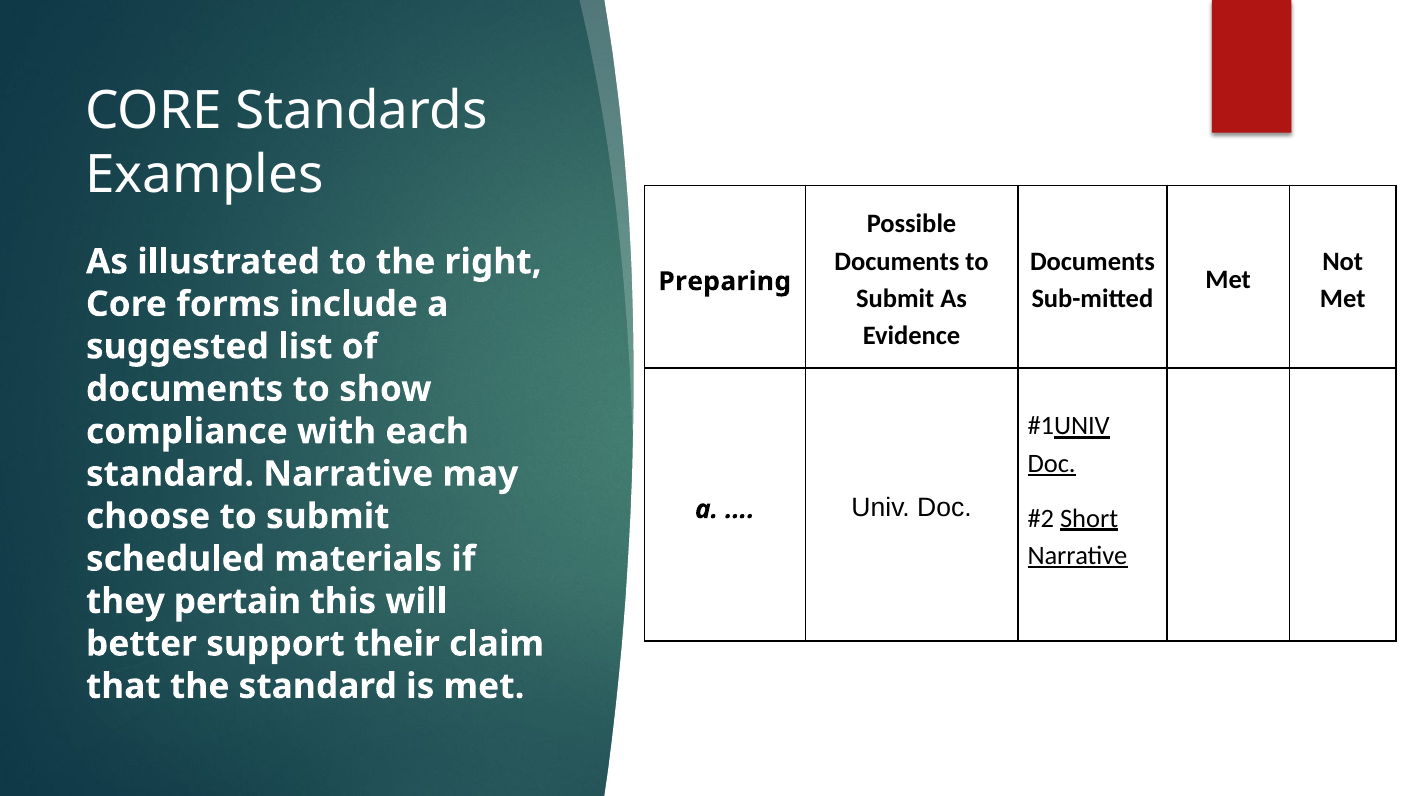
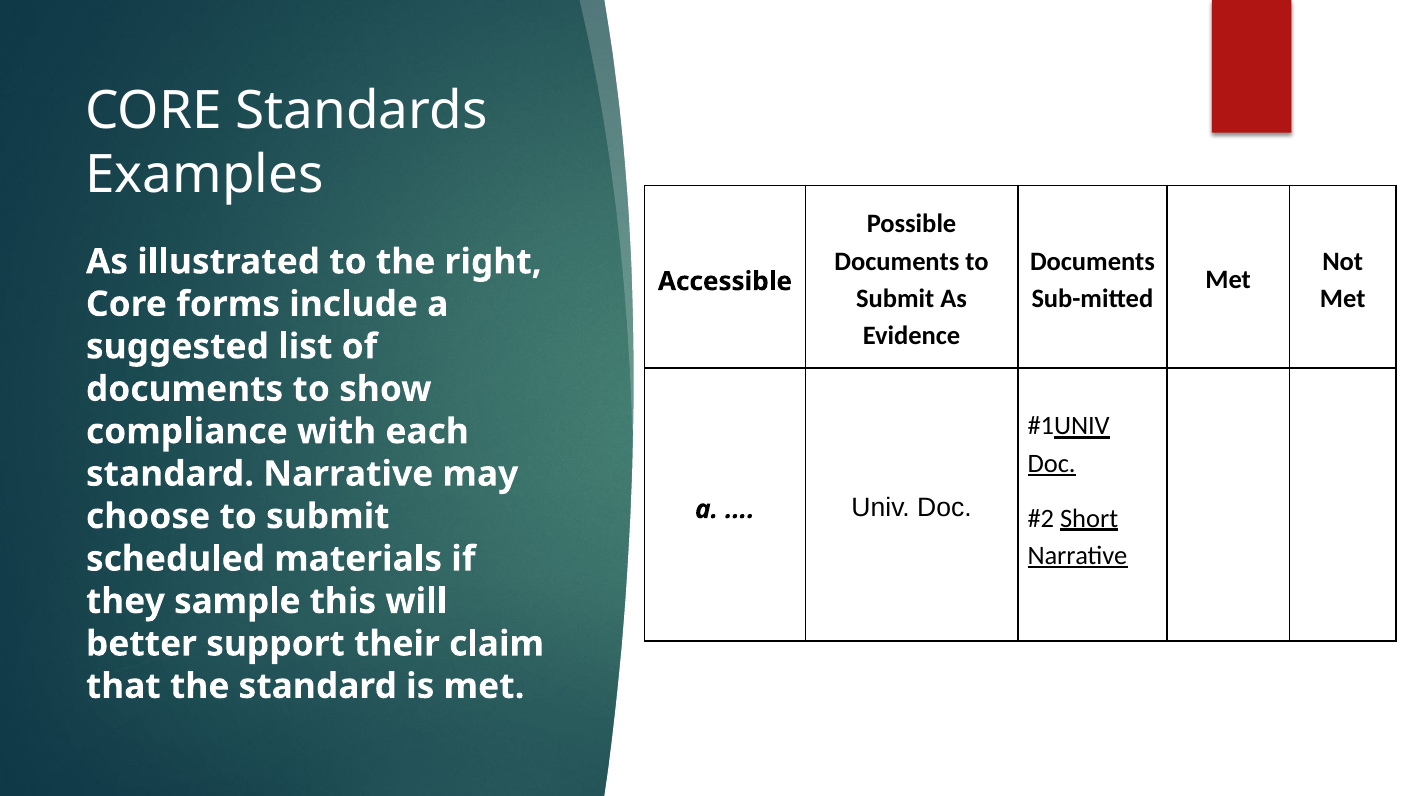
Preparing: Preparing -> Accessible (725, 281)
pertain: pertain -> sample (237, 601)
